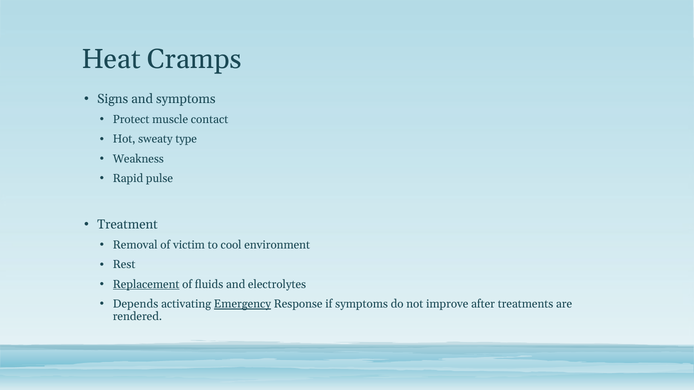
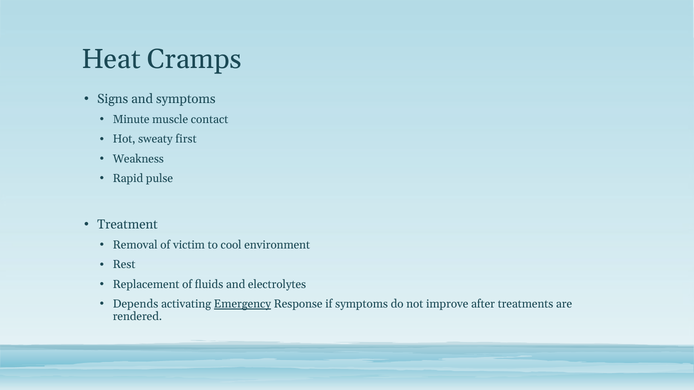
Protect: Protect -> Minute (131, 120)
type: type -> first (186, 139)
Replacement underline: present -> none (146, 285)
